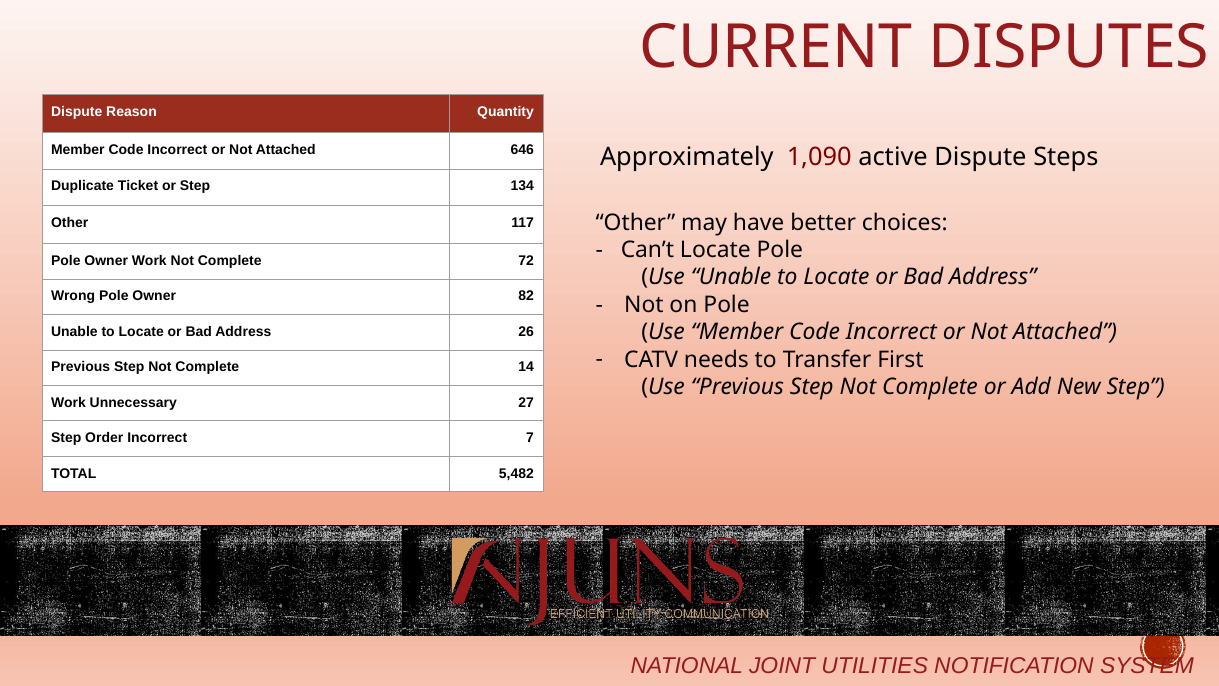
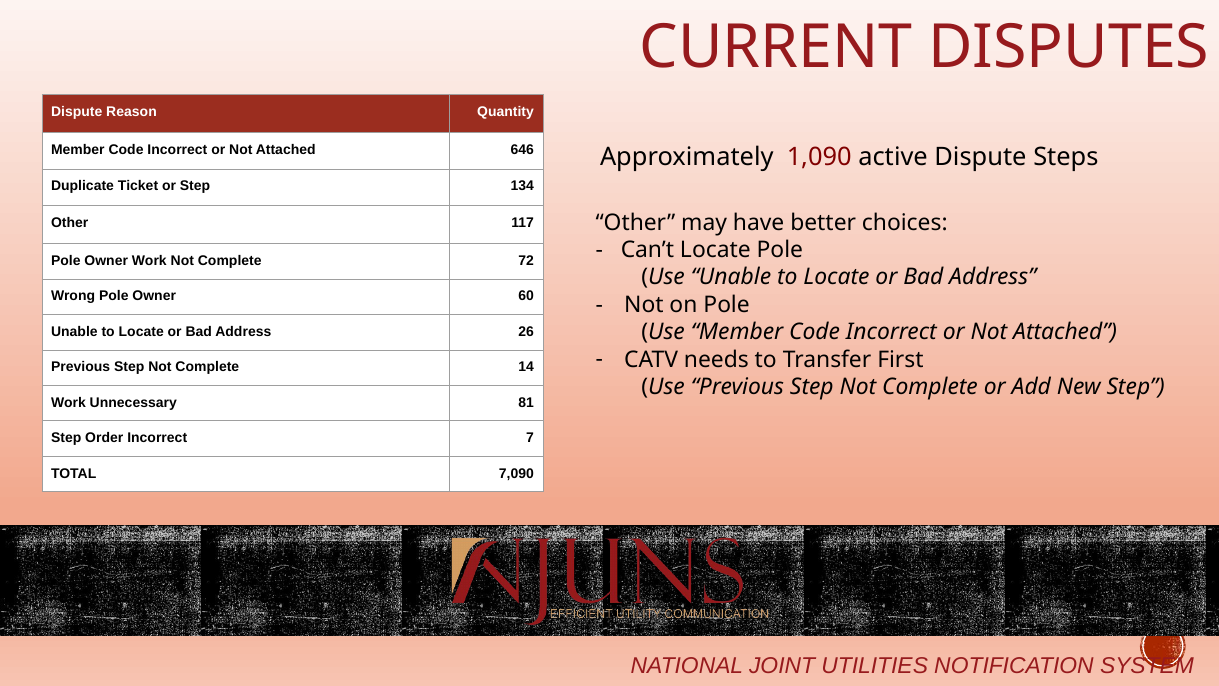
82: 82 -> 60 (526, 296)
27: 27 -> 81 (526, 402)
5,482: 5,482 -> 7,090 (516, 473)
